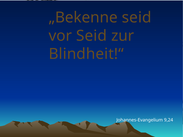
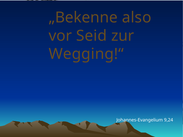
„Bekenne seid: seid -> also (137, 17)
Blindheit!“: Blindheit!“ -> Wegging!“ (86, 54)
